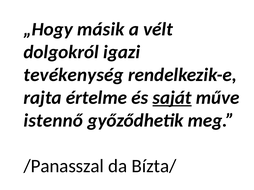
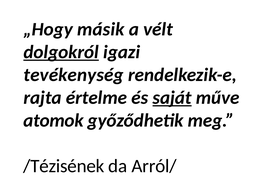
dolgokról underline: none -> present (61, 52)
istennő: istennő -> atomok (53, 121)
/Panasszal: /Panasszal -> /Tézisének (64, 166)
Bízta/: Bízta/ -> Arról/ (154, 166)
